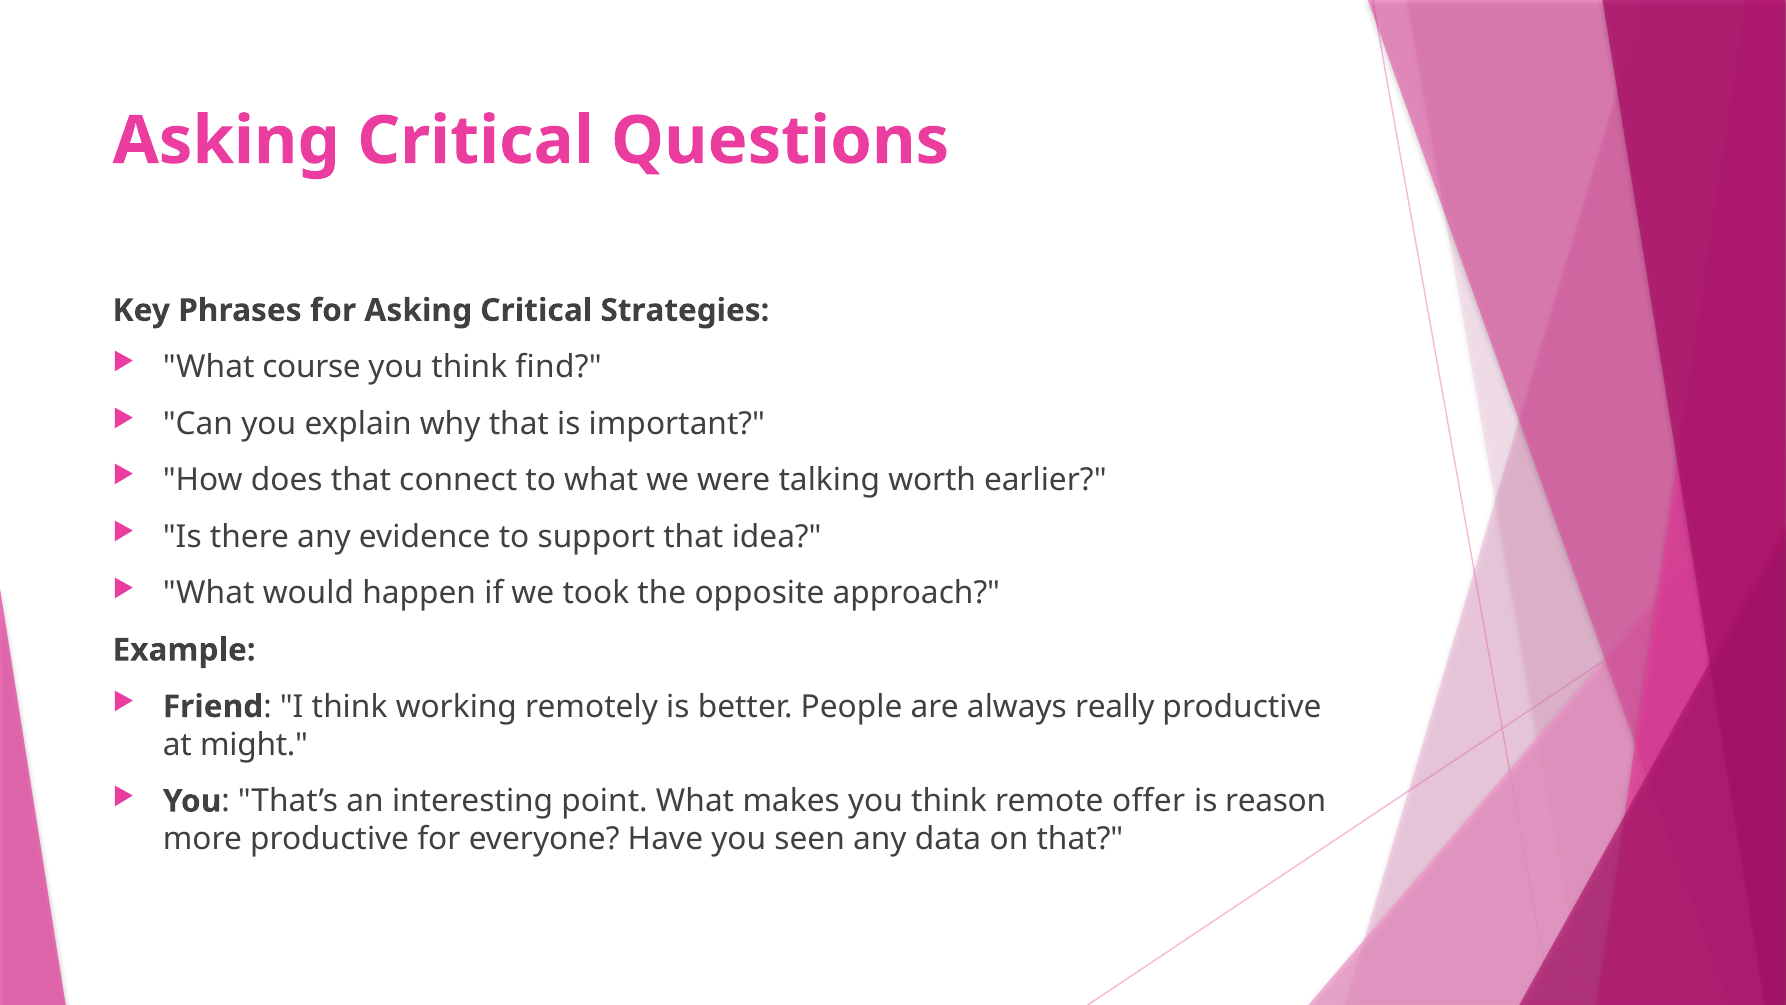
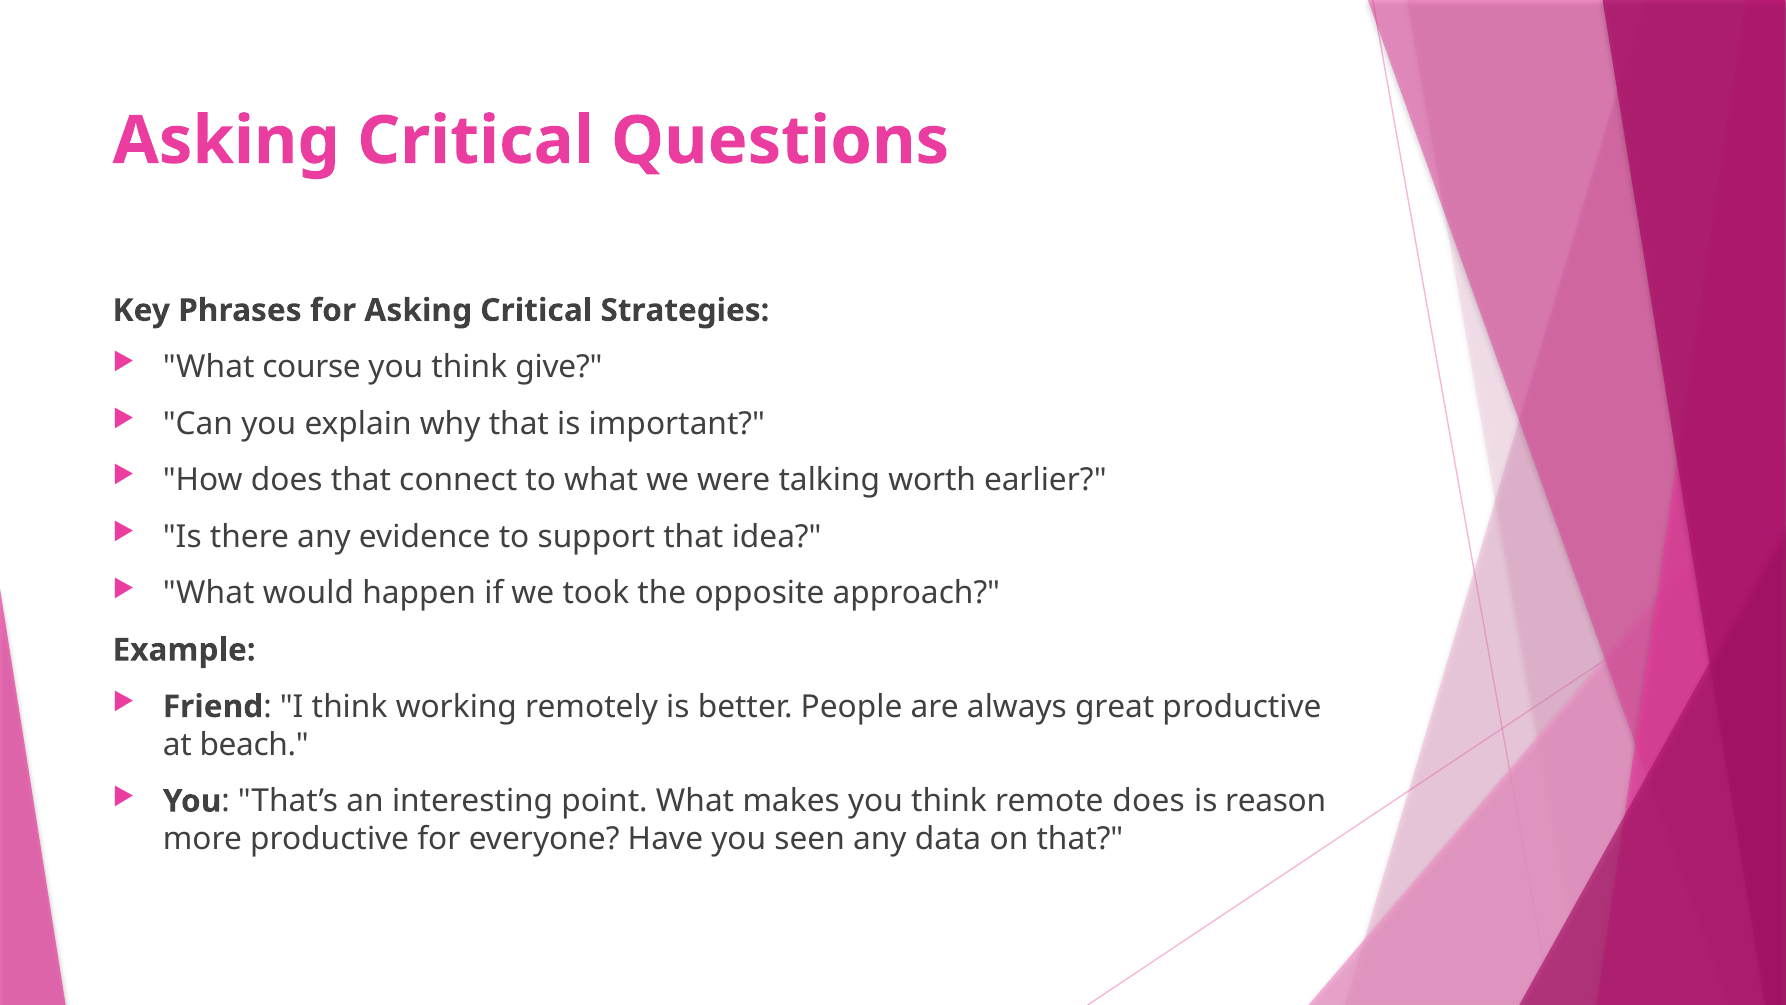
find: find -> give (559, 367)
really: really -> great (1115, 706)
might: might -> beach (254, 744)
remote offer: offer -> does (1149, 801)
